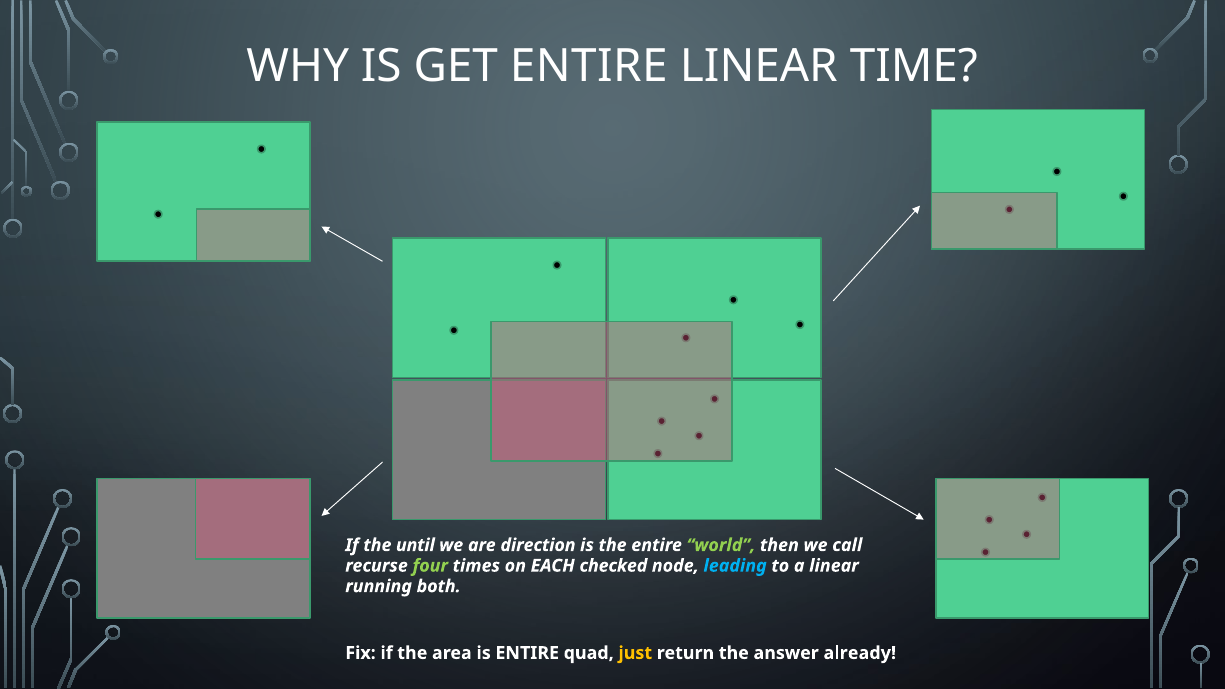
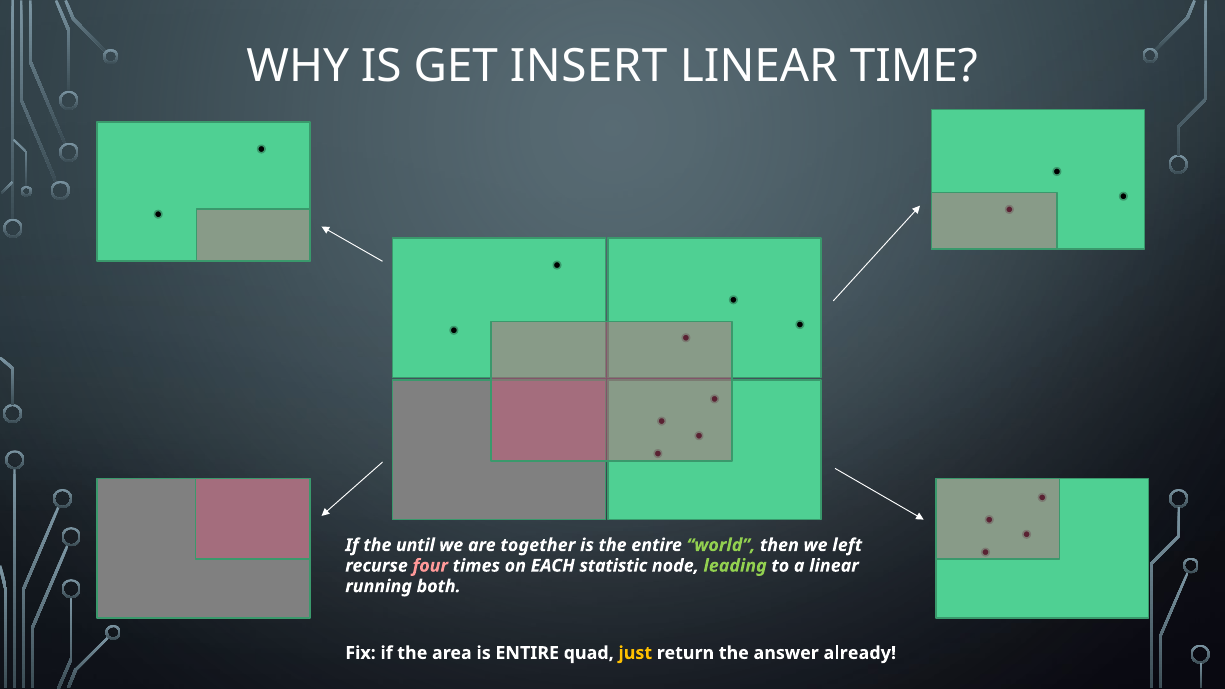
GET ENTIRE: ENTIRE -> INSERT (589, 66)
direction: direction -> together (538, 545)
call: call -> left (847, 545)
four colour: light green -> pink (430, 566)
checked: checked -> statistic (613, 566)
leading colour: light blue -> light green (735, 566)
